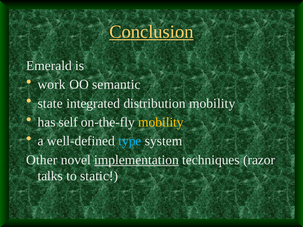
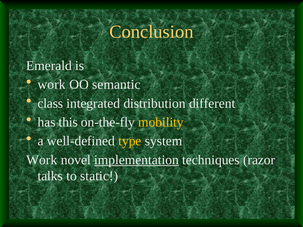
Conclusion underline: present -> none (151, 32)
state: state -> class (50, 103)
distribution mobility: mobility -> different (212, 103)
self: self -> this (68, 122)
type colour: light blue -> yellow (130, 141)
Other: Other -> Work (42, 160)
